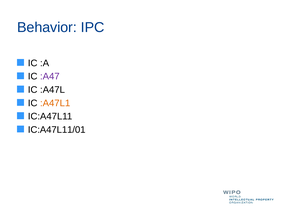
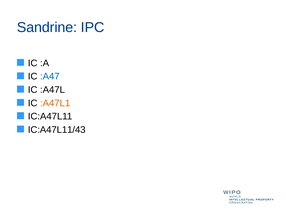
Behavior: Behavior -> Sandrine (47, 27)
:A47 colour: purple -> blue (50, 77)
IC:A47L11/01: IC:A47L11/01 -> IC:A47L11/43 (57, 130)
